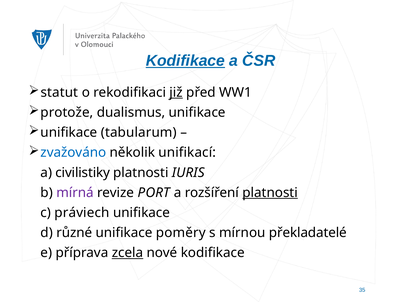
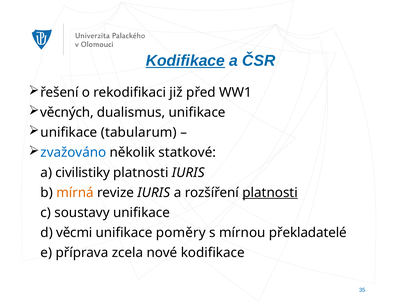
statut: statut -> řešení (59, 92)
již underline: present -> none (176, 92)
protože: protože -> věcných (67, 112)
unifikací: unifikací -> statkové (187, 152)
mírná colour: purple -> orange (75, 192)
revize PORT: PORT -> IURIS (154, 192)
práviech: práviech -> soustavy (82, 213)
různé: různé -> věcmi (74, 233)
zcela underline: present -> none (127, 253)
